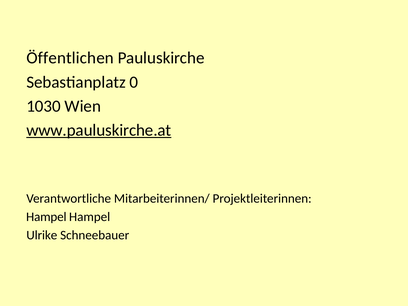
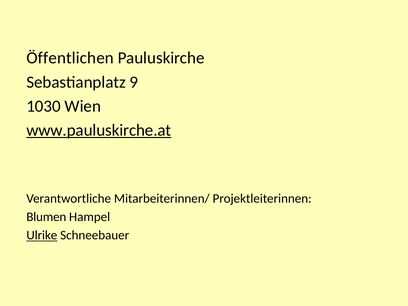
0: 0 -> 9 (134, 82)
Hampel: Hampel -> Blumen (46, 217)
Ulrike underline: none -> present (42, 235)
